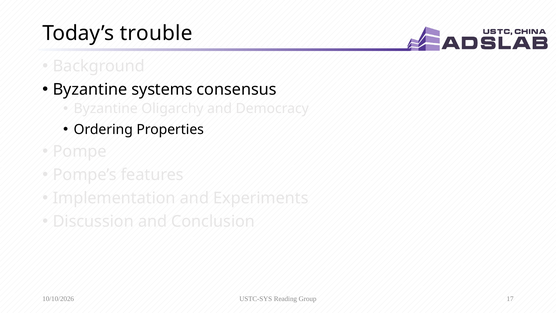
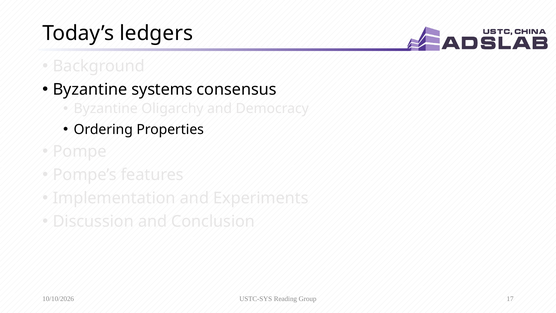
trouble: trouble -> ledgers (156, 33)
